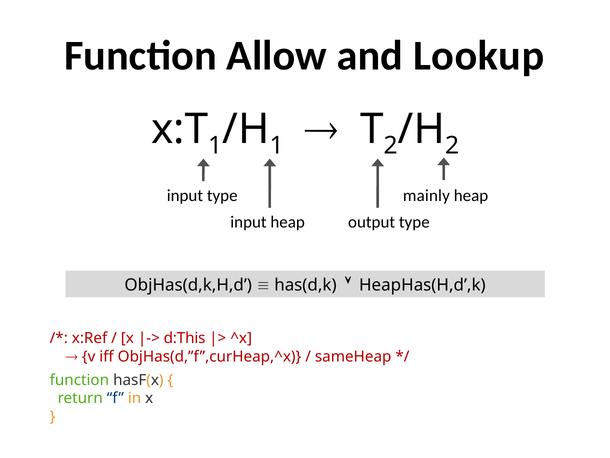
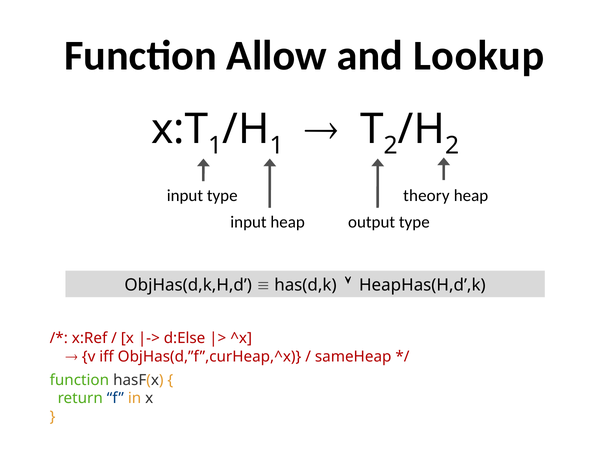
mainly: mainly -> theory (426, 195)
d:This: d:This -> d:Else (185, 338)
